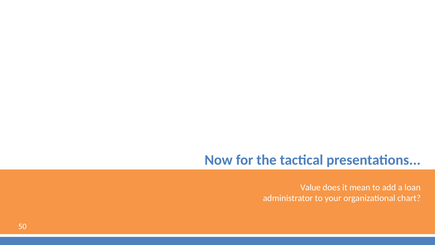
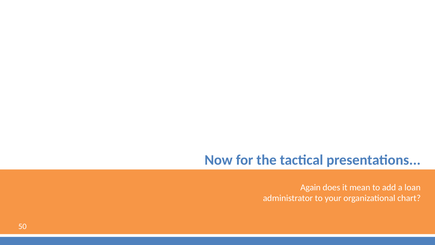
Value: Value -> Again (311, 187)
